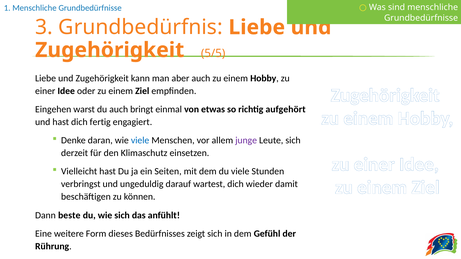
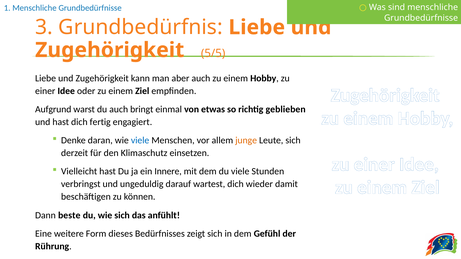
Eingehen: Eingehen -> Aufgrund (53, 109)
aufgehört: aufgehört -> geblieben (286, 109)
junge colour: purple -> orange (246, 141)
Seiten: Seiten -> Innere (168, 172)
